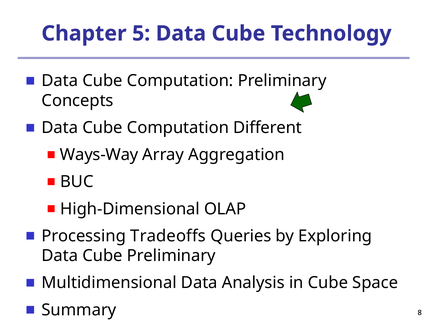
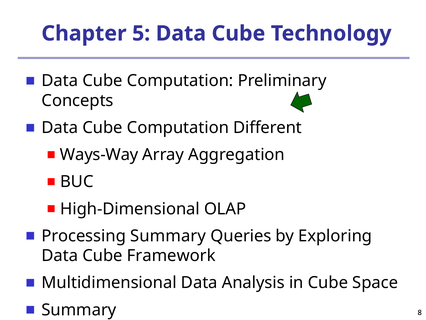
Processing Tradeoffs: Tradeoffs -> Summary (168, 236)
Cube Preliminary: Preliminary -> Framework (171, 255)
